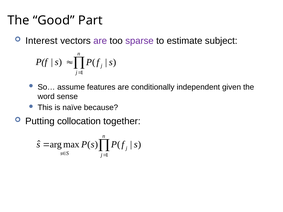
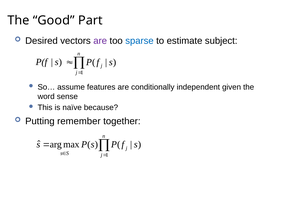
Interest: Interest -> Desired (41, 41)
sparse colour: purple -> blue (139, 41)
collocation: collocation -> remember (79, 121)
